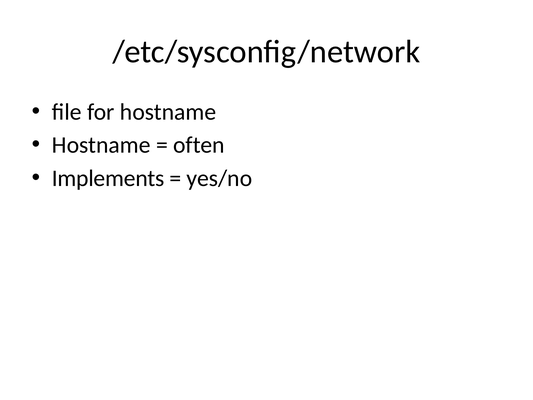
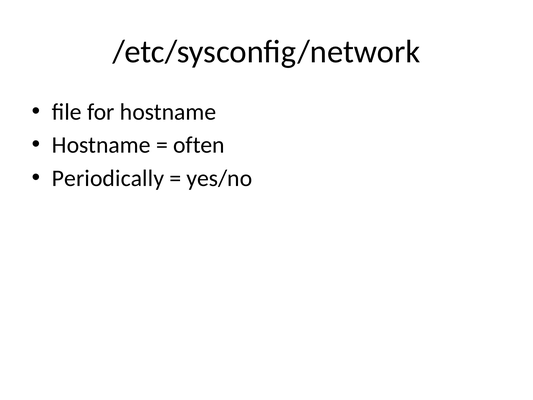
Implements: Implements -> Periodically (108, 178)
